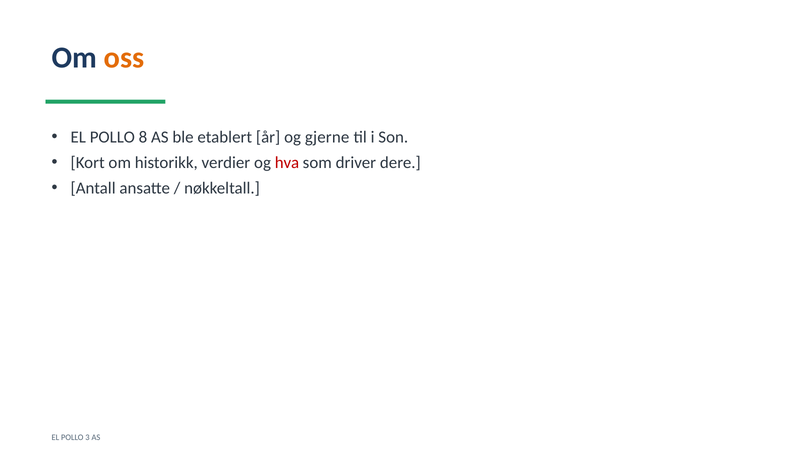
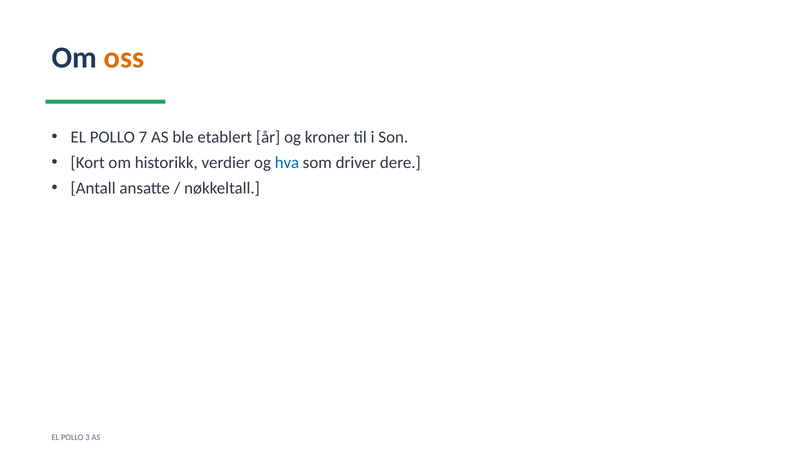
8: 8 -> 7 (143, 137)
gjerne: gjerne -> kroner (327, 137)
hva colour: red -> blue (287, 163)
